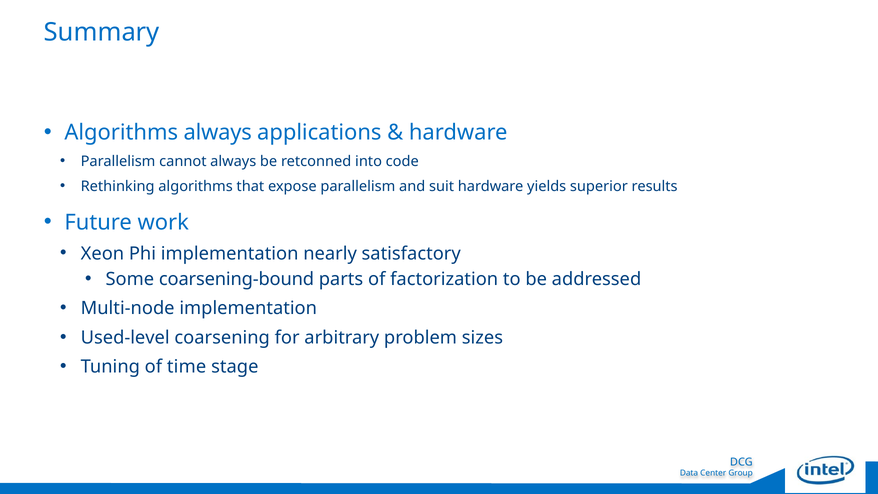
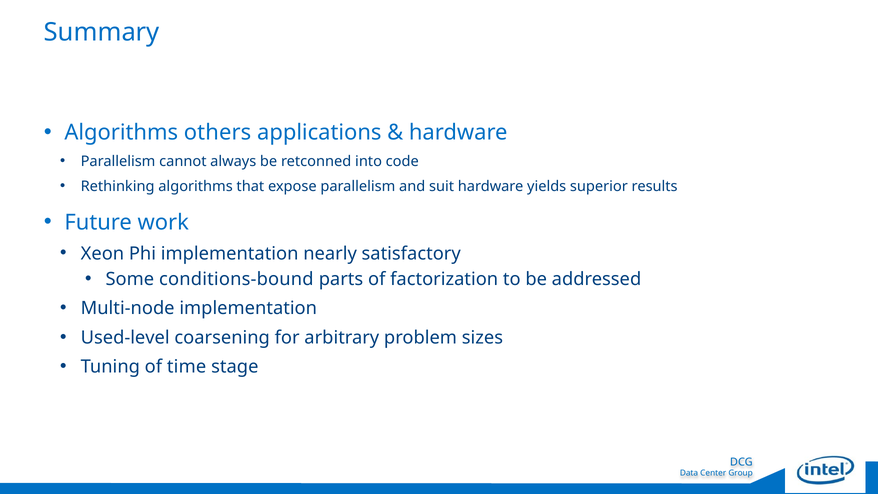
Algorithms always: always -> others (218, 133)
coarsening-bound: coarsening-bound -> conditions-bound (236, 279)
